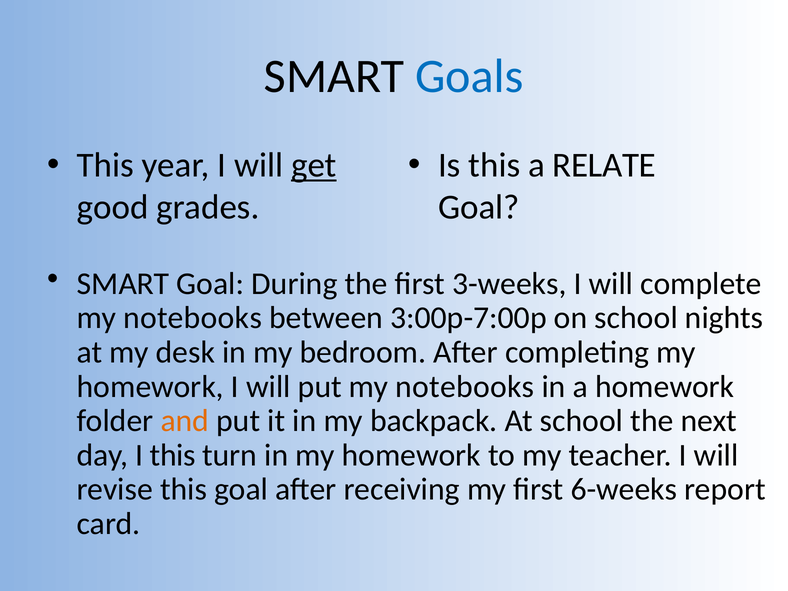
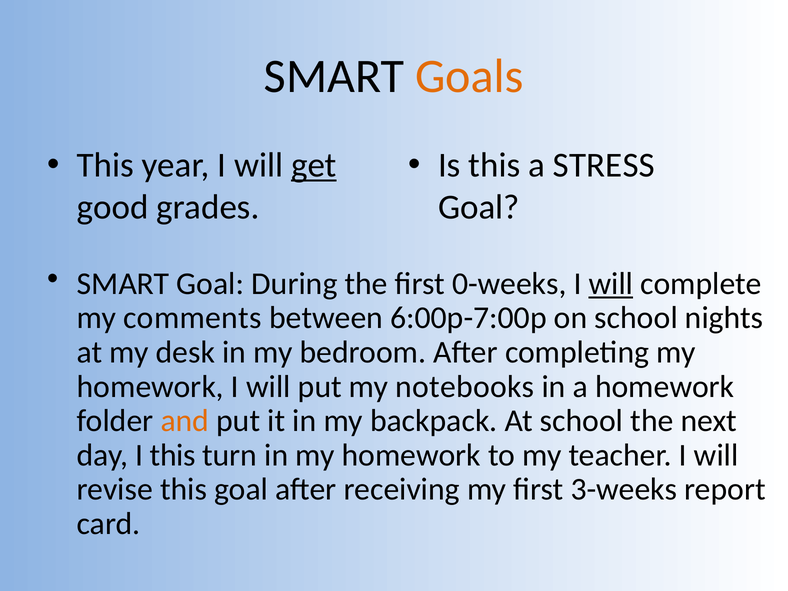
Goals colour: blue -> orange (469, 76)
RELATE: RELATE -> STRESS (604, 165)
3-weeks: 3-weeks -> 0-weeks (509, 284)
will underline: none -> present (611, 284)
notebooks: notebooks -> comments (192, 318)
3:00p-7:00p: 3:00p-7:00p -> 6:00p-7:00p (468, 318)
6-weeks: 6-weeks -> 3-weeks (624, 489)
